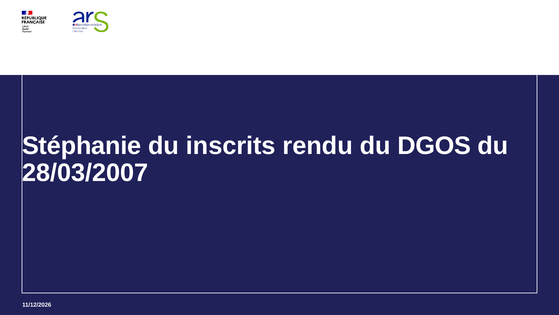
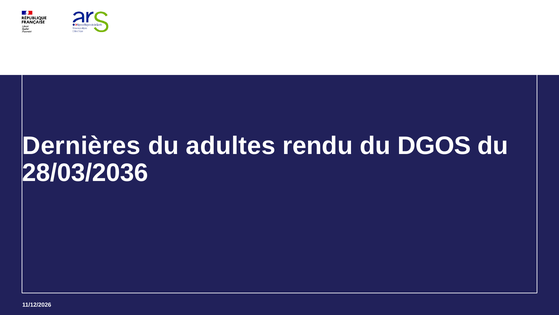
Stéphanie: Stéphanie -> Dernières (81, 145)
inscrits: inscrits -> adultes (231, 145)
28/03/2007: 28/03/2007 -> 28/03/2036 (85, 173)
